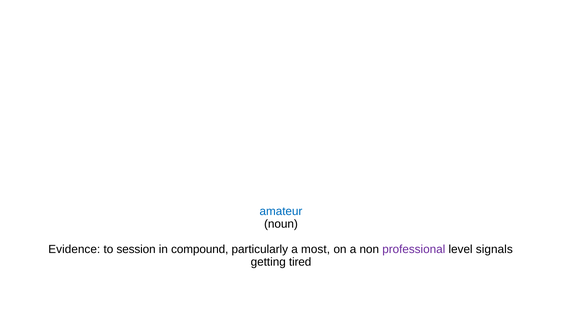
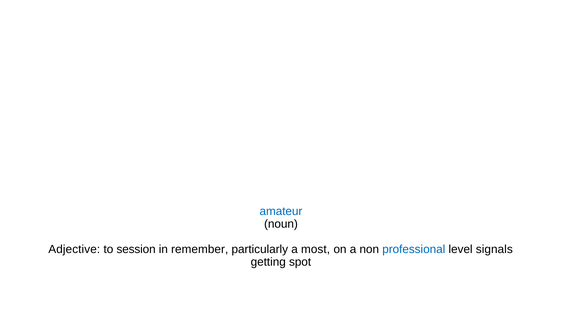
Evidence: Evidence -> Adjective (74, 249)
compound: compound -> remember (200, 249)
professional colour: purple -> blue (414, 249)
tired: tired -> spot (300, 262)
